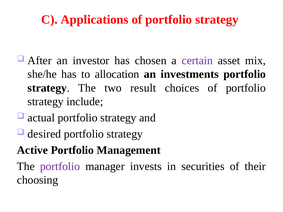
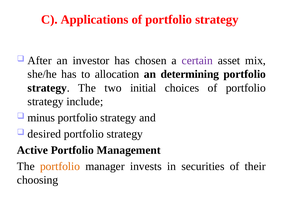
investments: investments -> determining (190, 74)
result: result -> initial (143, 88)
actual: actual -> minus (41, 118)
portfolio colour: purple -> orange (60, 166)
